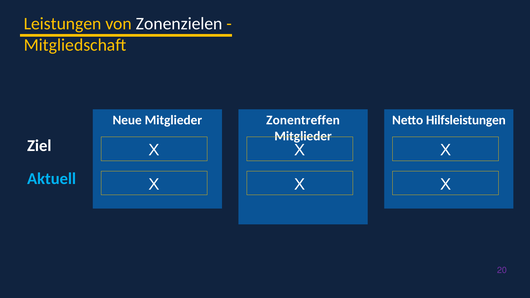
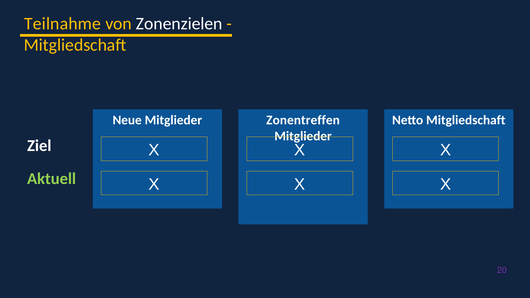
Leistungen: Leistungen -> Teilnahme (63, 24)
Netto Hilfsleistungen: Hilfsleistungen -> Mitgliedschaft (466, 120)
Aktuell colour: light blue -> light green (52, 179)
